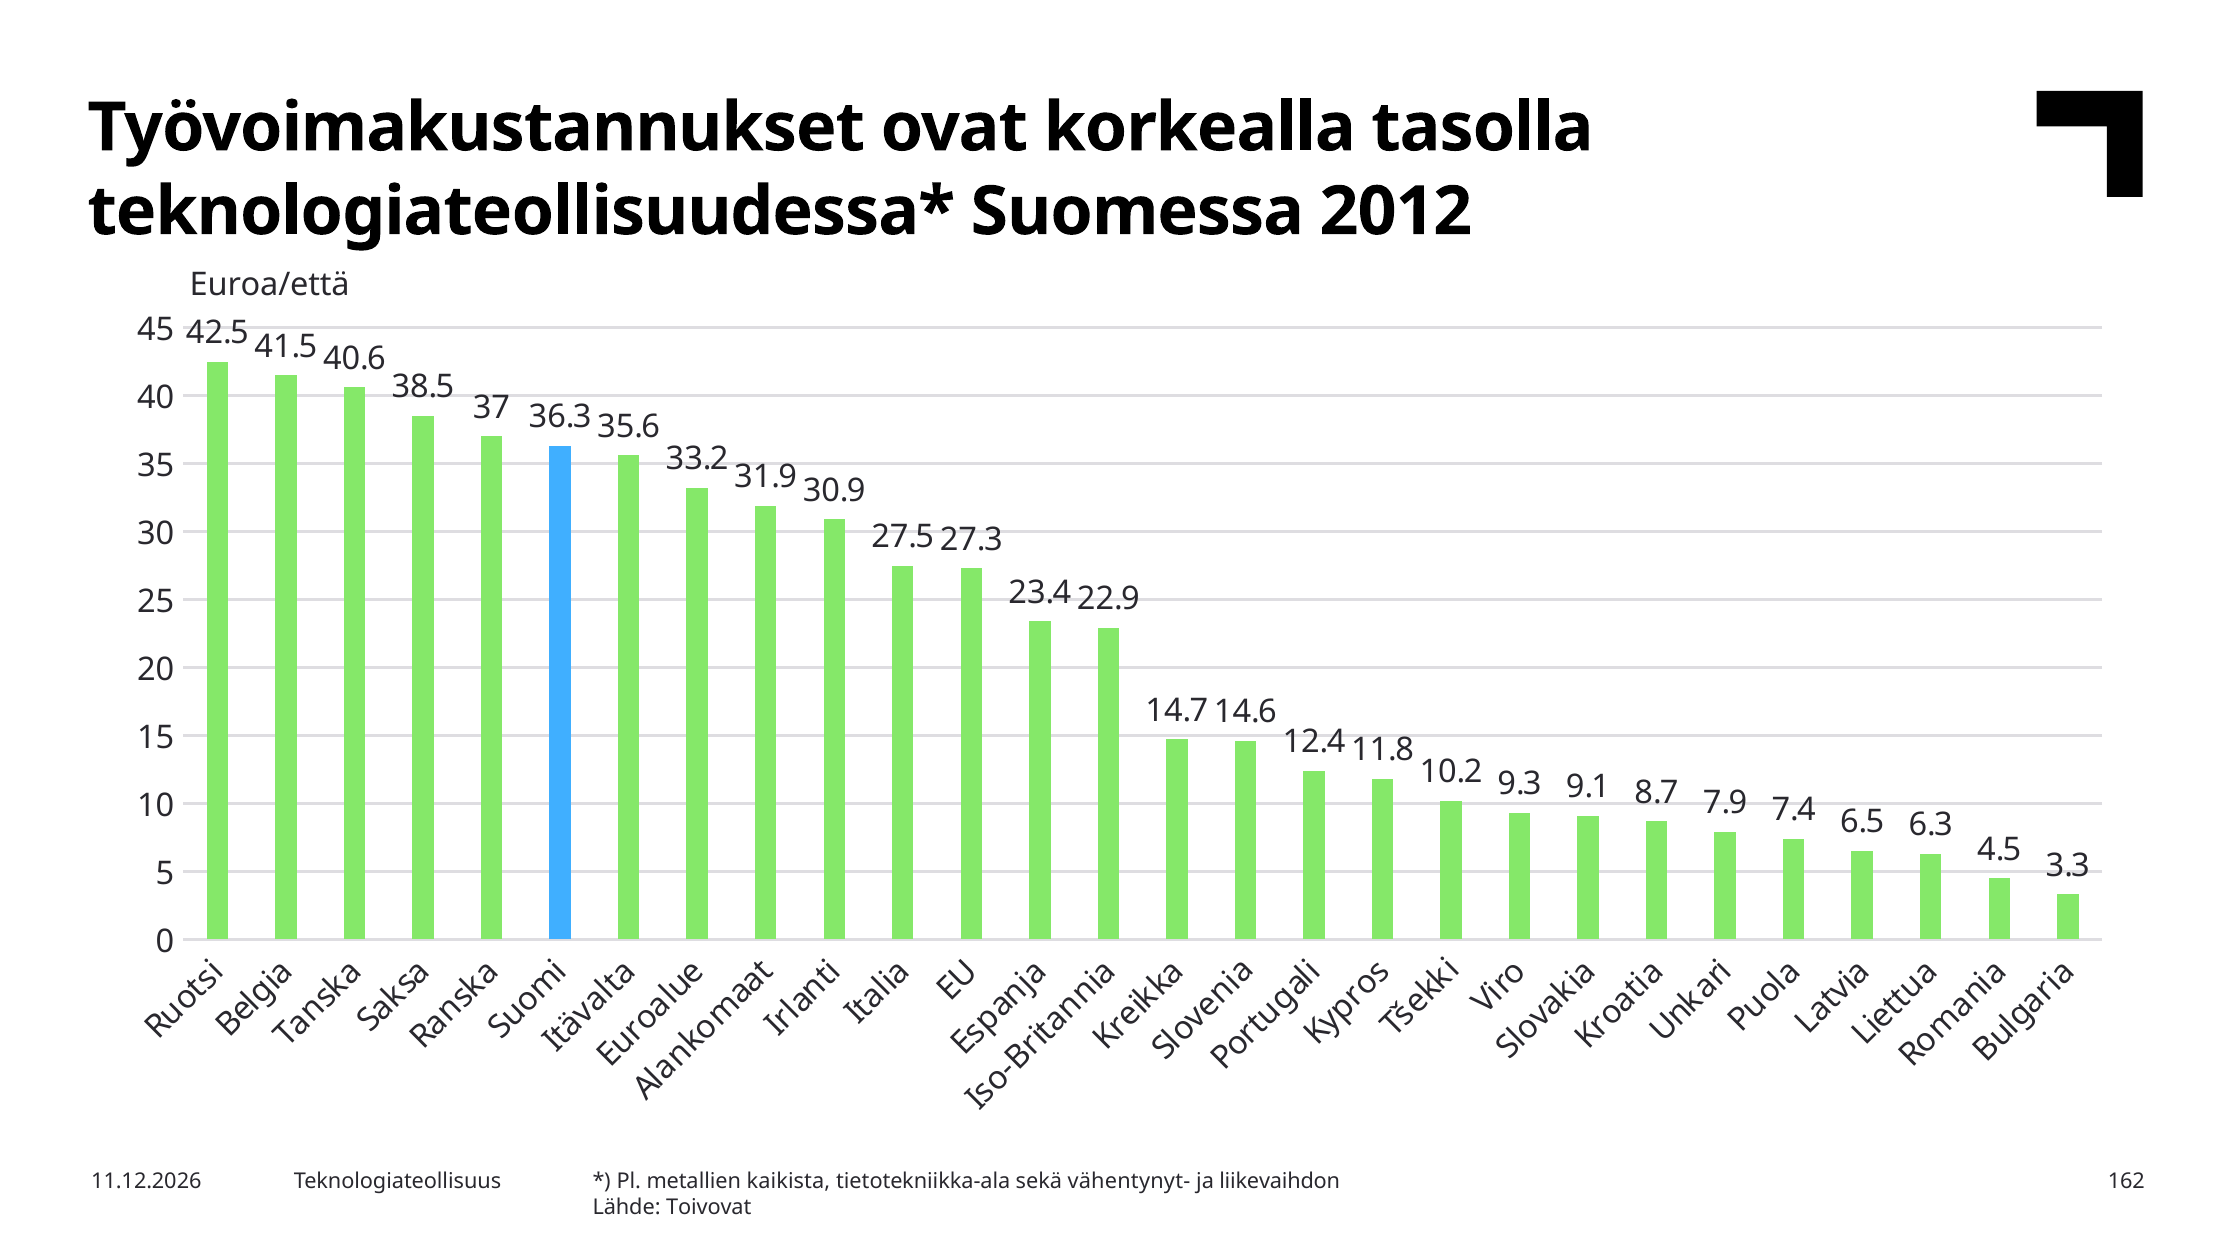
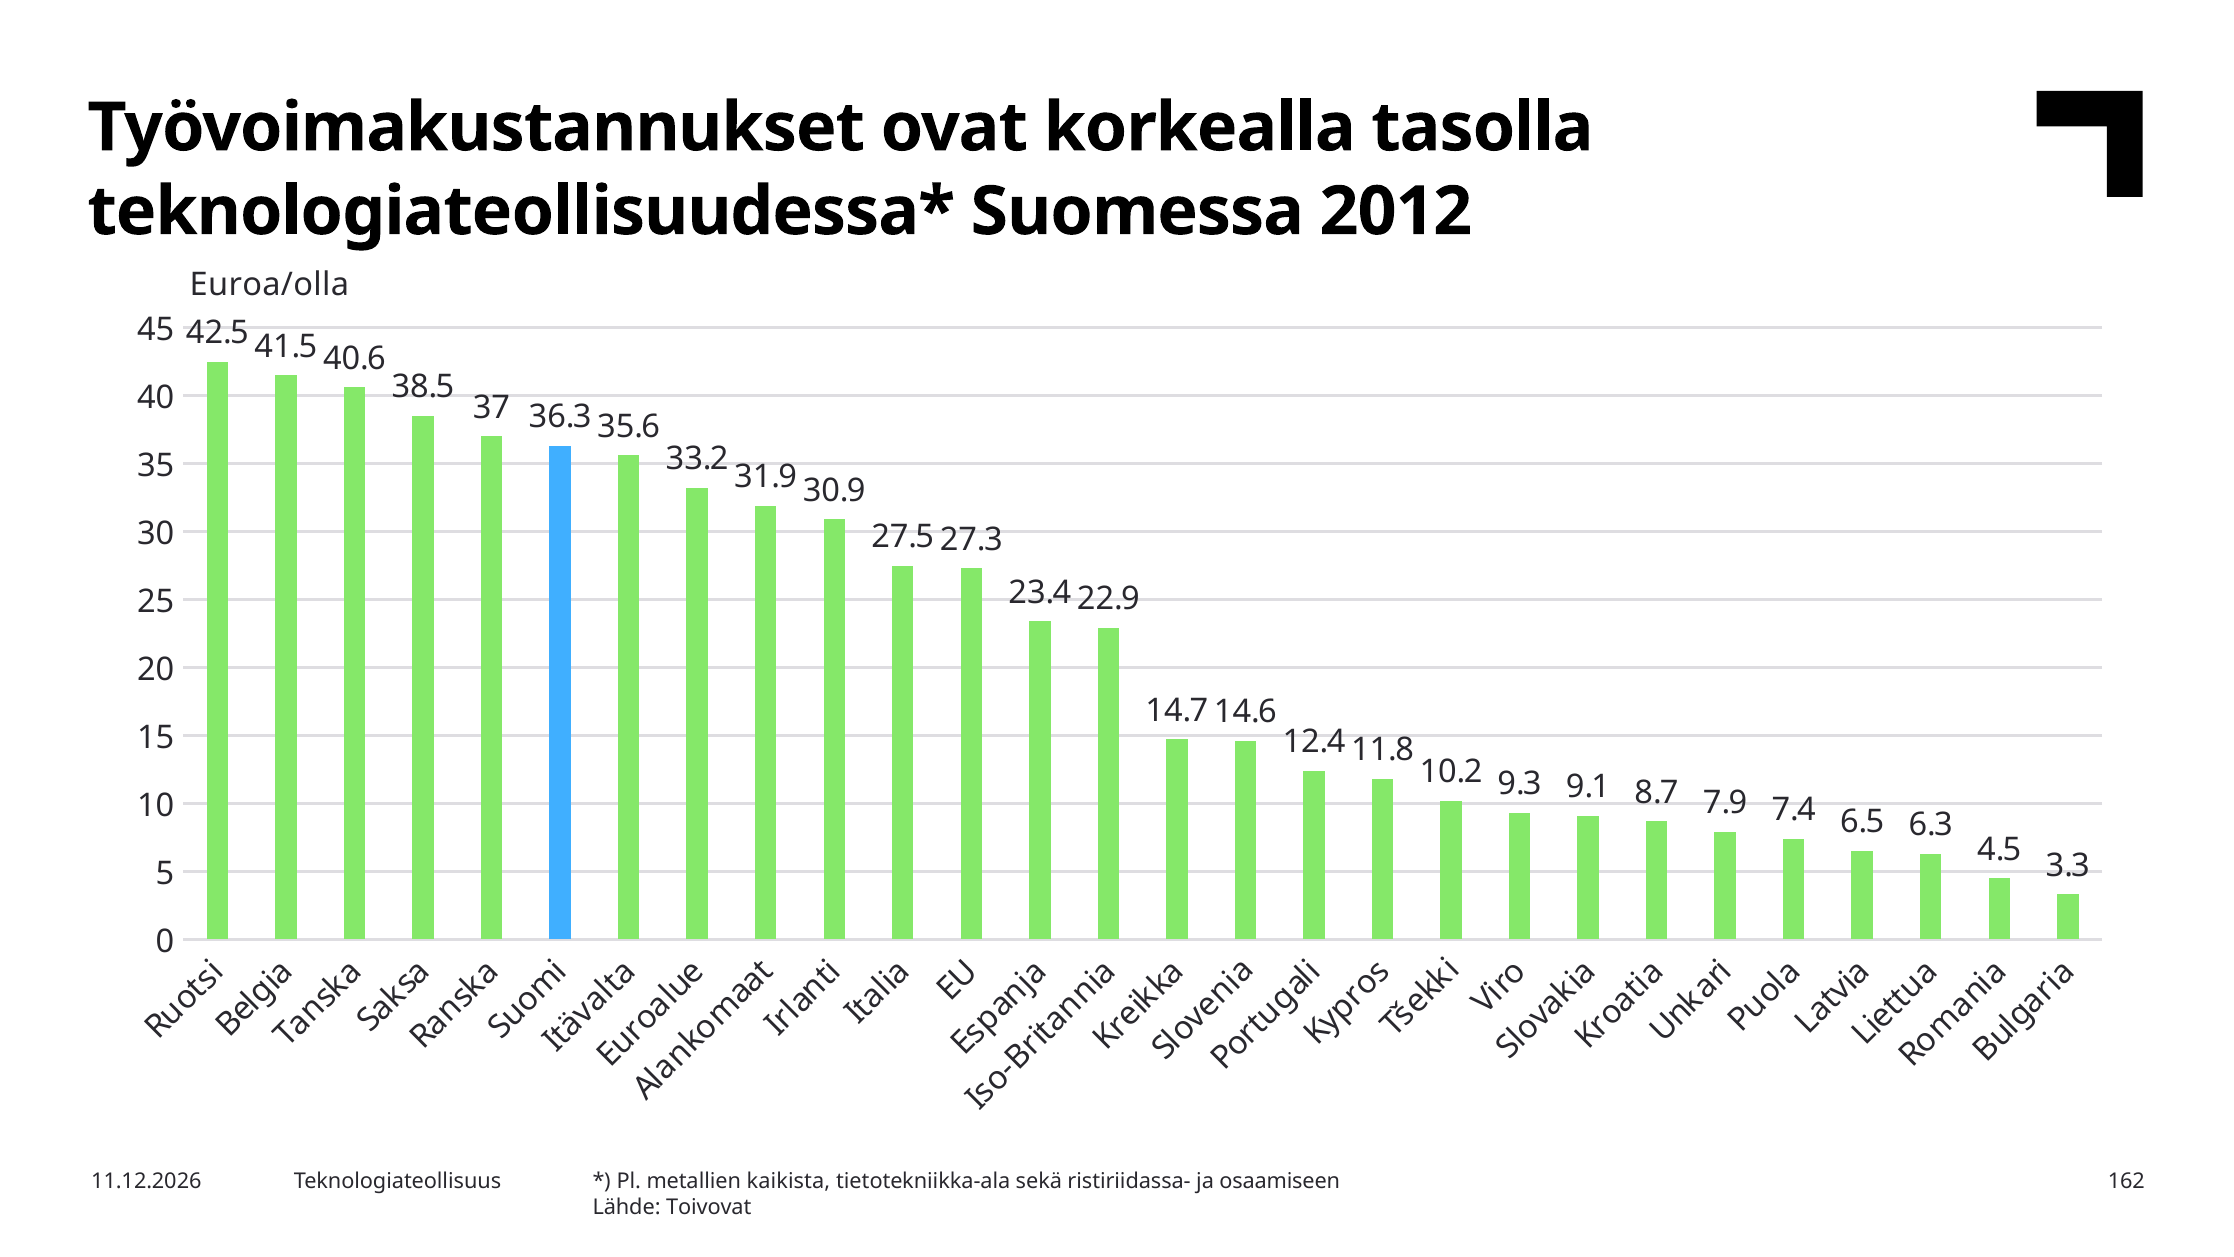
Euroa/että: Euroa/että -> Euroa/olla (269, 285)
vähentynyt-: vähentynyt- -> ristiriidassa- (1129, 1181)
liikevaihdon: liikevaihdon -> osaamiseen (1280, 1181)
